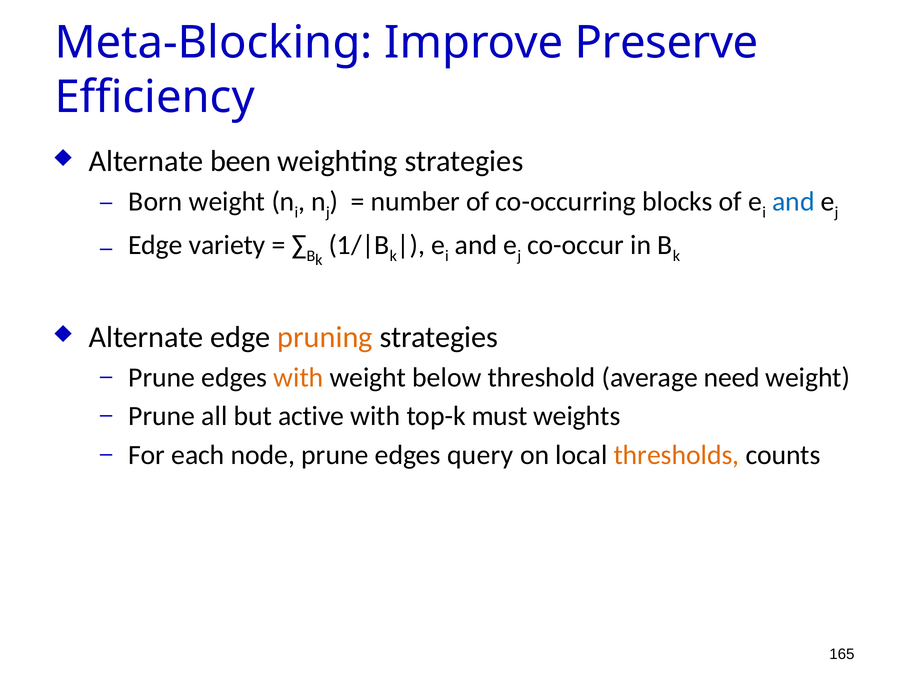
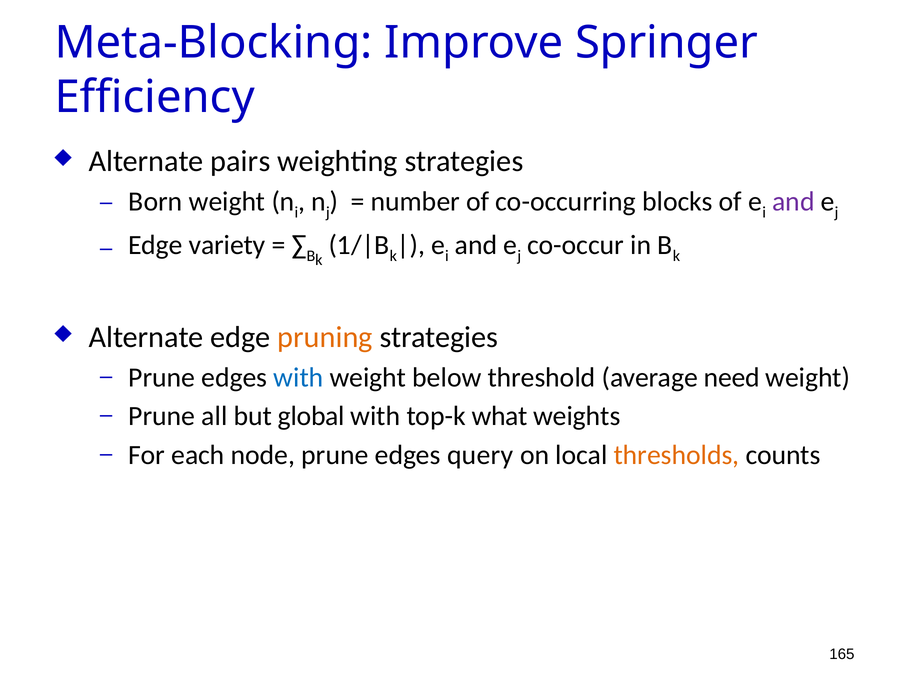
Preserve: Preserve -> Springer (666, 43)
been: been -> pairs (240, 161)
and colour: blue -> purple (793, 201)
with colour: orange -> blue (298, 377)
active: active -> global (311, 416)
must: must -> what (500, 416)
